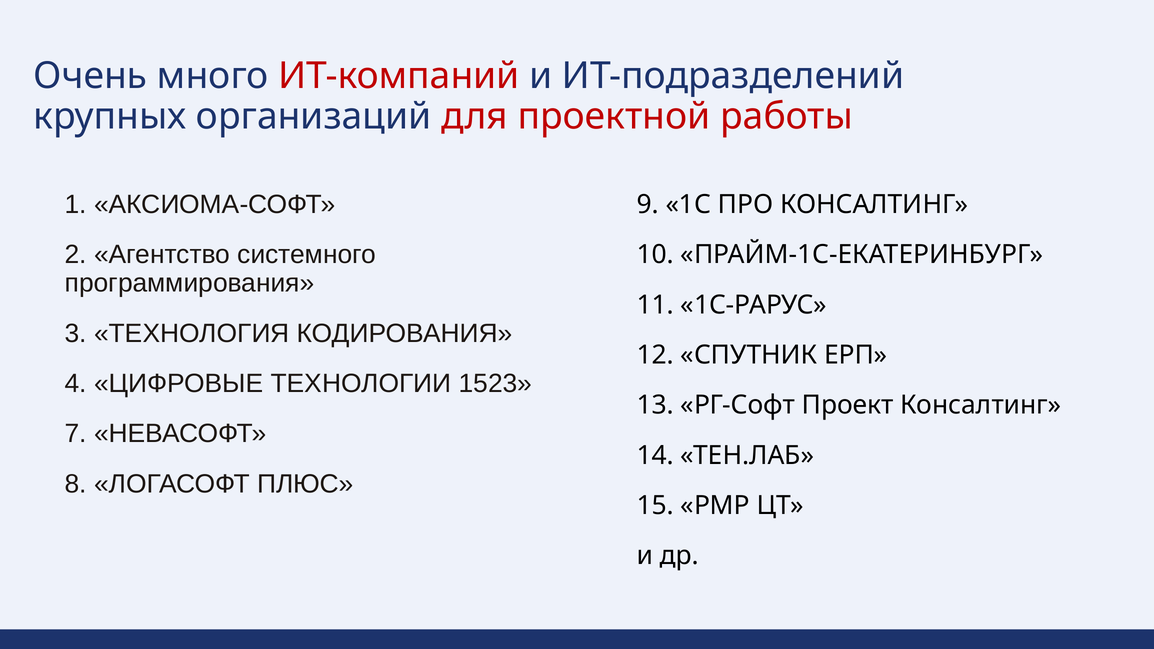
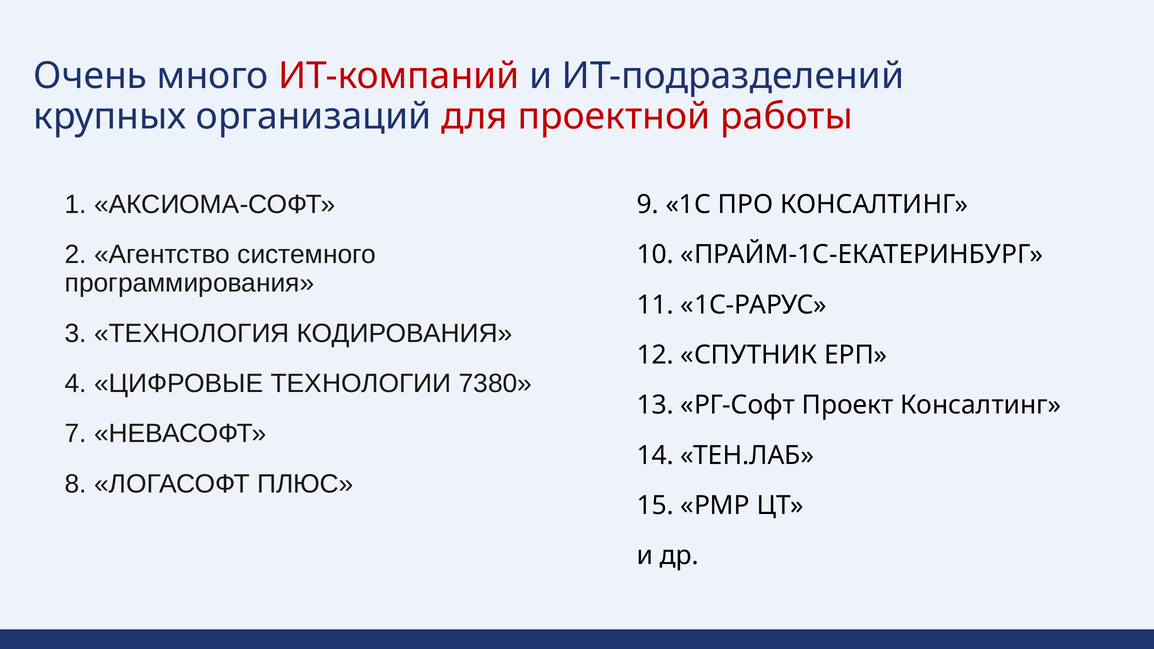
1523: 1523 -> 7380 (495, 384)
